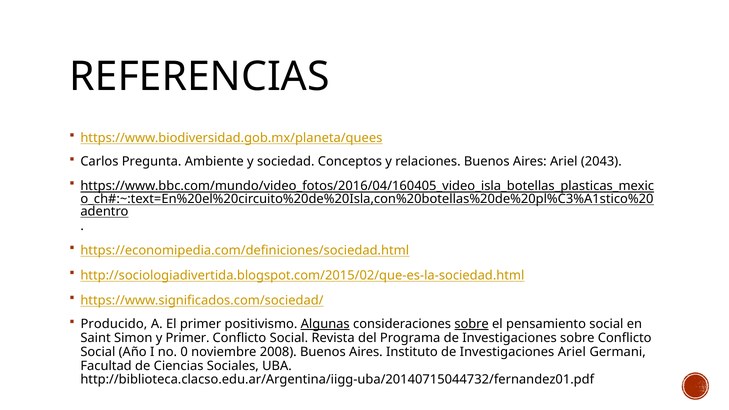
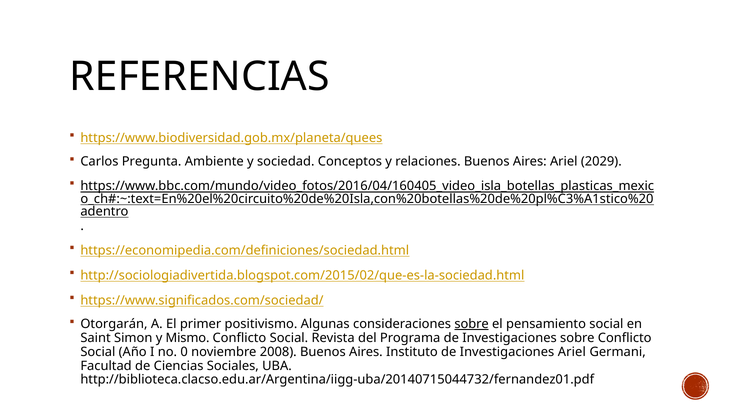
2043: 2043 -> 2029 (601, 161)
Producido: Producido -> Otorgarán (114, 324)
Algunas underline: present -> none (325, 324)
y Primer: Primer -> Mismo (188, 338)
